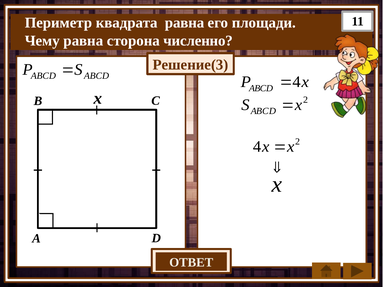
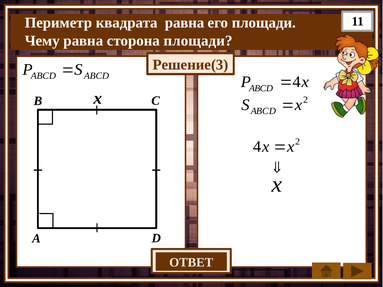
сторона численно: численно -> площади (198, 41)
